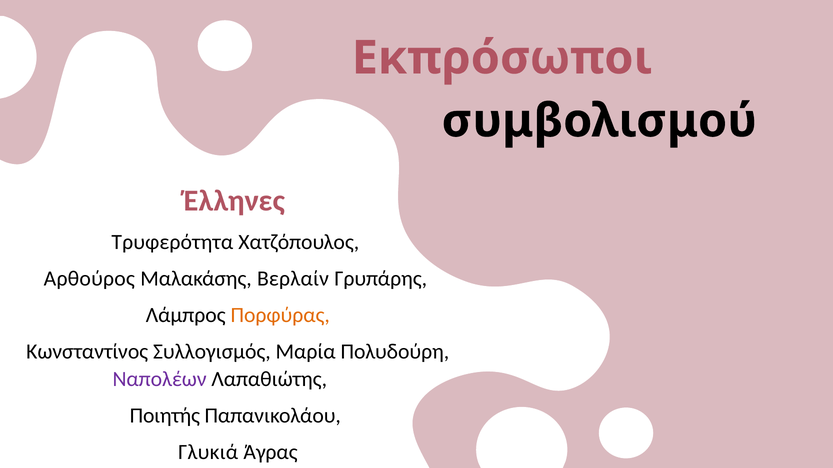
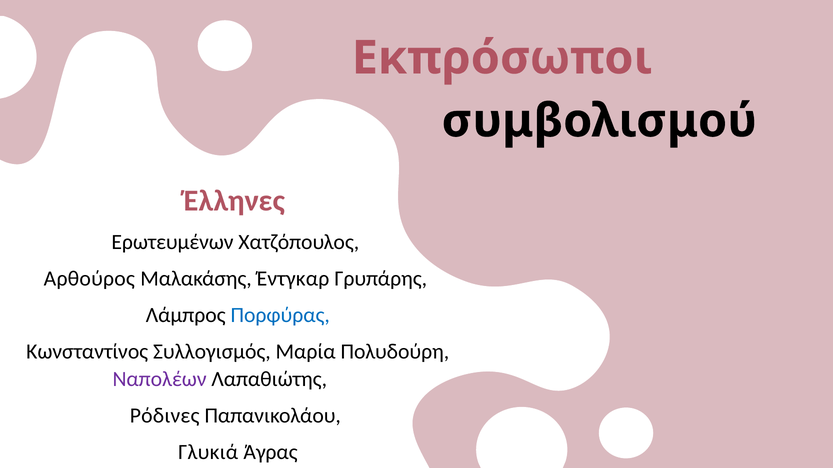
Τρυφερότητα: Τρυφερότητα -> Ερωτευμένων (173, 242)
Βερλαίν: Βερλαίν -> Έντγκαρ (293, 279)
Πορφύρας colour: orange -> blue (280, 315)
Ποιητής: Ποιητής -> Ρόδινες (165, 416)
